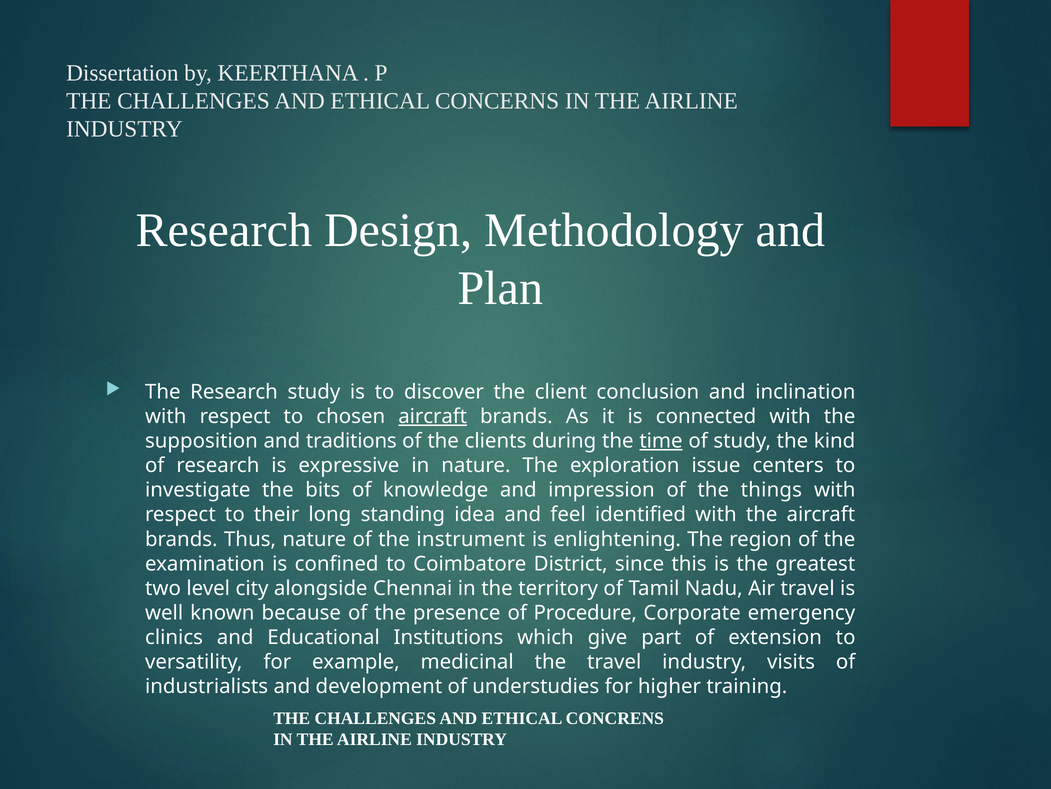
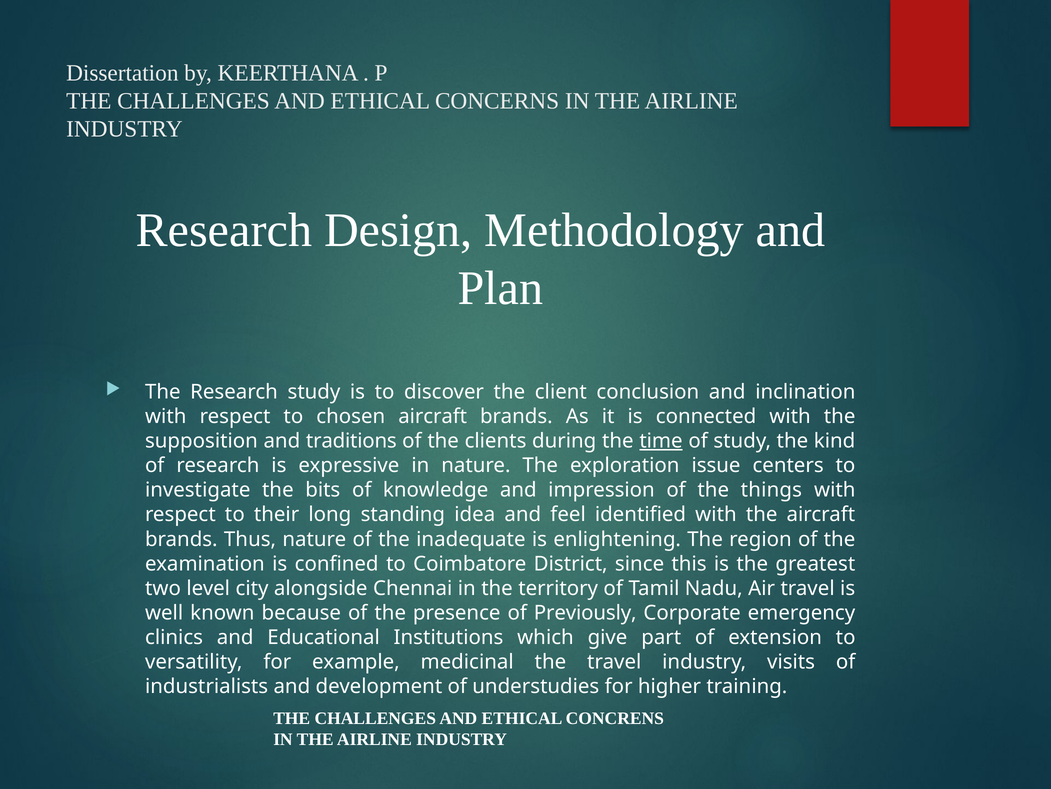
aircraft underline: present -> none (433, 416)
instrument: instrument -> inadequate (471, 539)
Procedure: Procedure -> Previously (585, 612)
